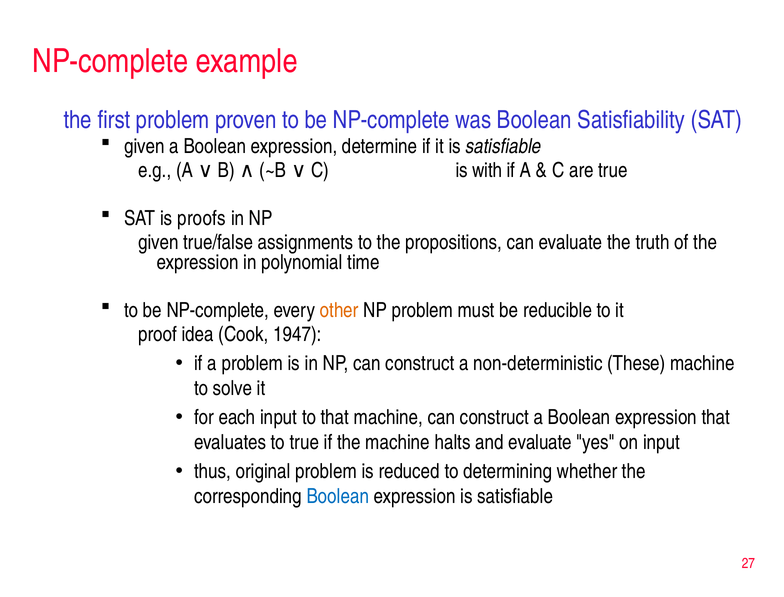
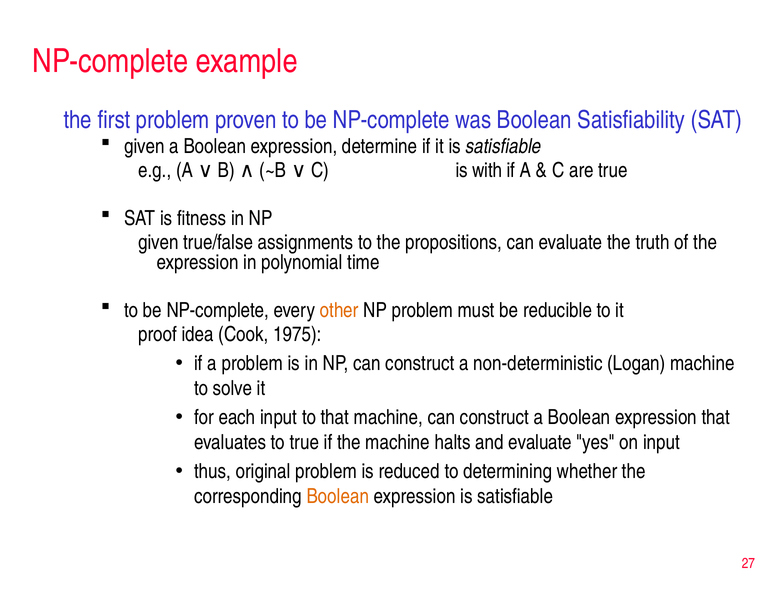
proofs: proofs -> fitness (202, 219)
1947: 1947 -> 1975 (297, 335)
These: These -> Logan (636, 364)
Boolean colour: blue -> orange (338, 497)
